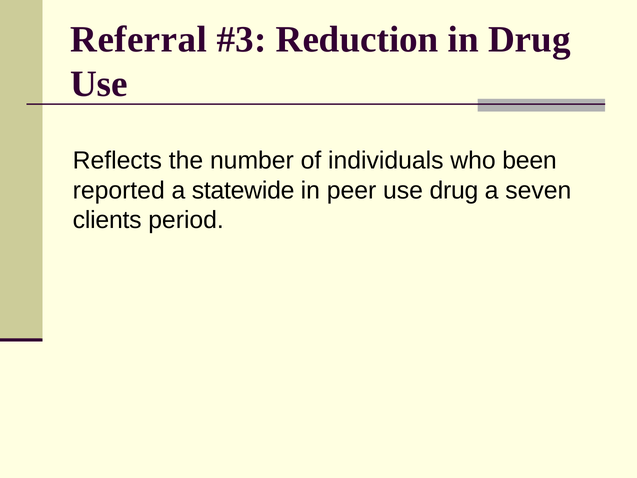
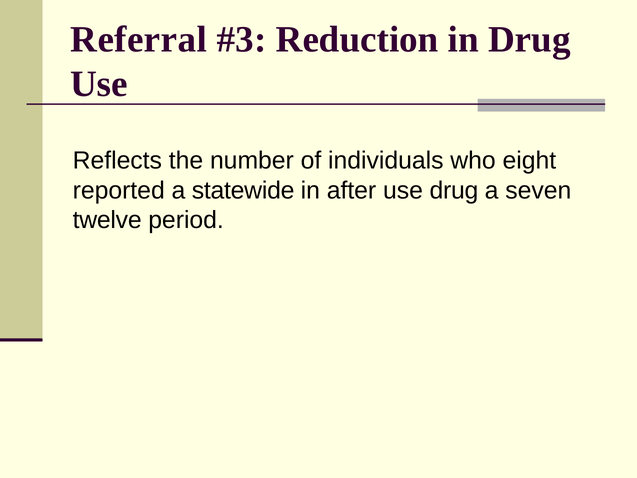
been: been -> eight (529, 161)
peer: peer -> after (352, 190)
clients: clients -> twelve (107, 220)
